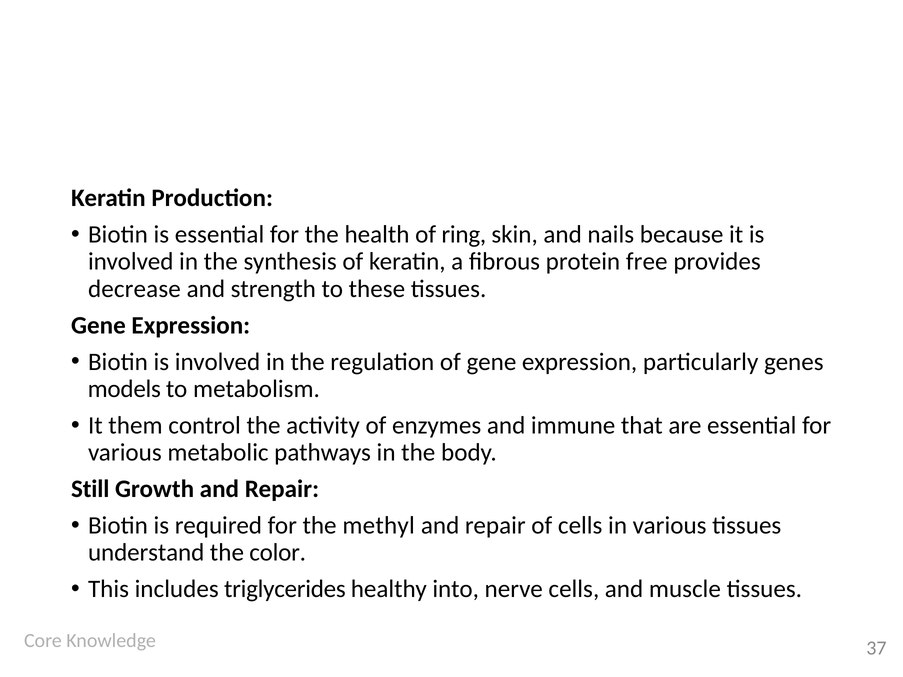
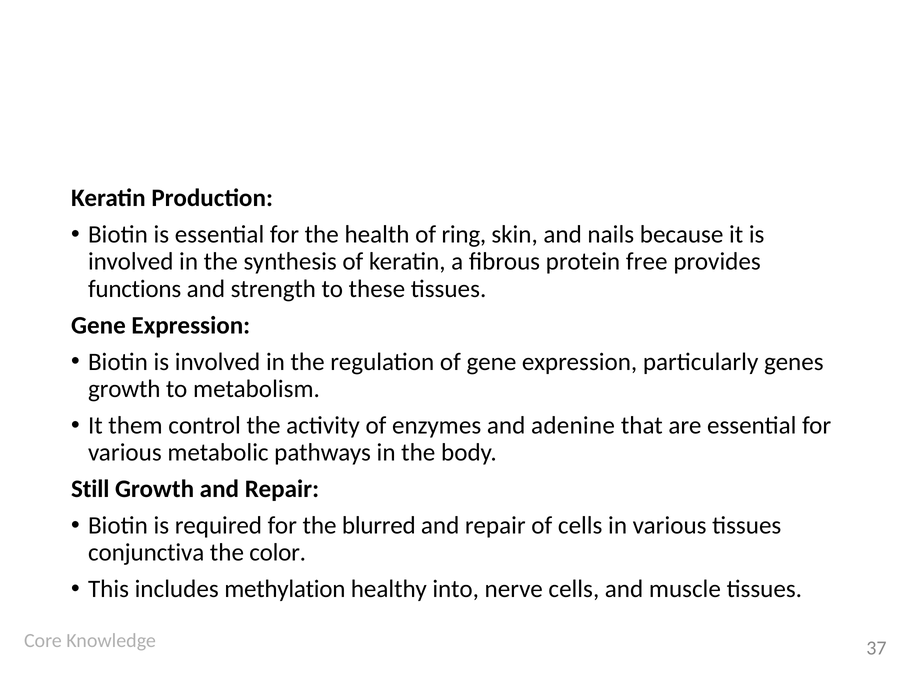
decrease: decrease -> functions (135, 289)
models: models -> growth (124, 389)
immune: immune -> adenine (573, 426)
methyl: methyl -> blurred (379, 526)
understand: understand -> conjunctiva (146, 553)
triglycerides: triglycerides -> methylation (285, 589)
